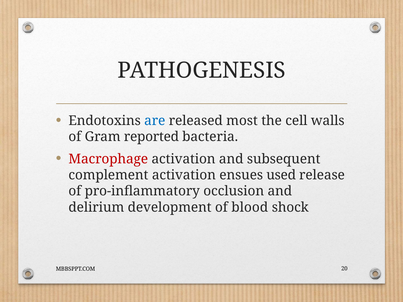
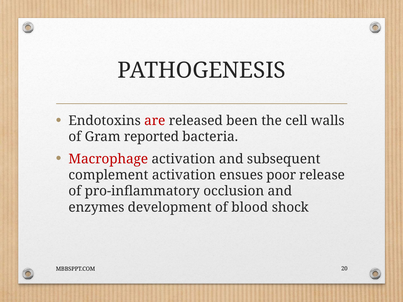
are colour: blue -> red (155, 121)
most: most -> been (242, 121)
used: used -> poor (281, 175)
delirium: delirium -> enzymes (96, 207)
